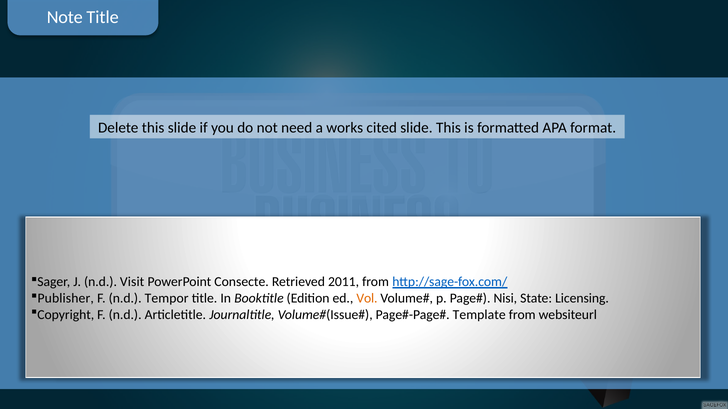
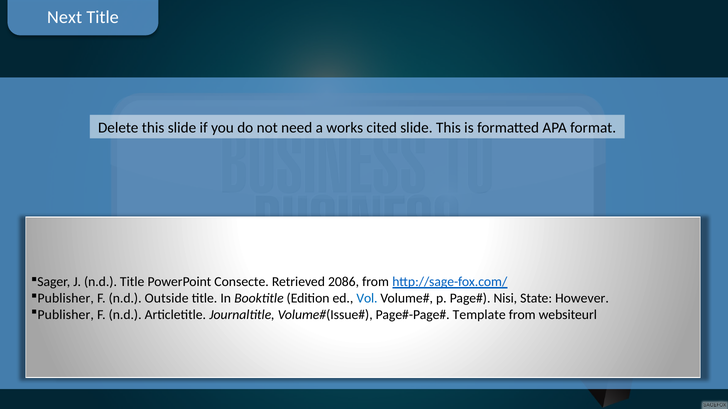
Note: Note -> Next (65, 17)
n.d Visit: Visit -> Title (132, 282)
2011: 2011 -> 2086 (344, 282)
Tempor: Tempor -> Outside (167, 299)
Vol colour: orange -> blue (367, 299)
Licensing: Licensing -> However (582, 299)
Copyright: Copyright -> Publisher (66, 315)
